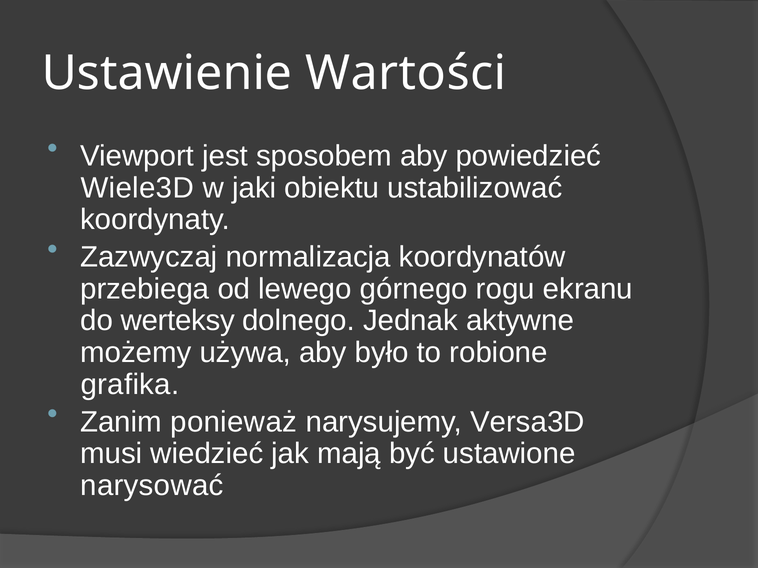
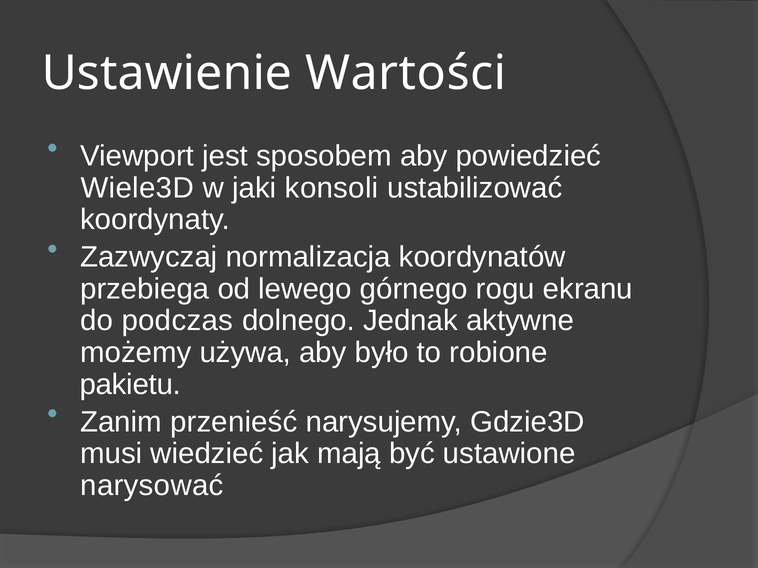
obiektu: obiektu -> konsoli (332, 188)
werteksy: werteksy -> podczas (177, 321)
grafika: grafika -> pakietu (130, 385)
ponieważ: ponieważ -> przenieść (234, 422)
Versa3D: Versa3D -> Gdzie3D (527, 422)
